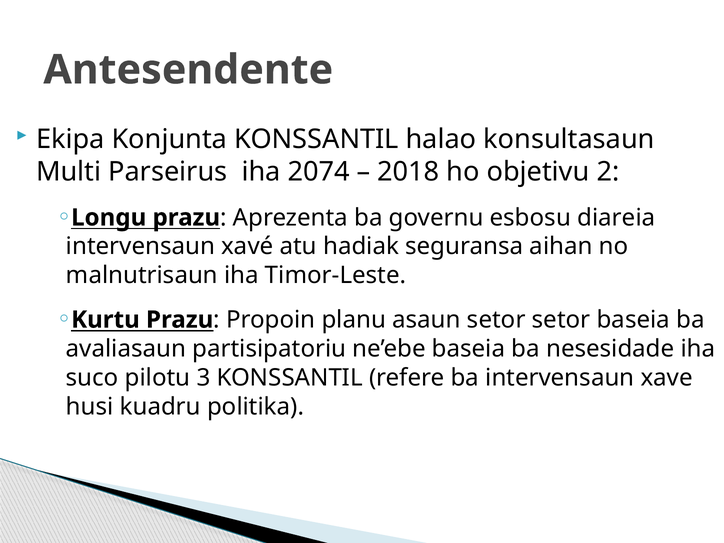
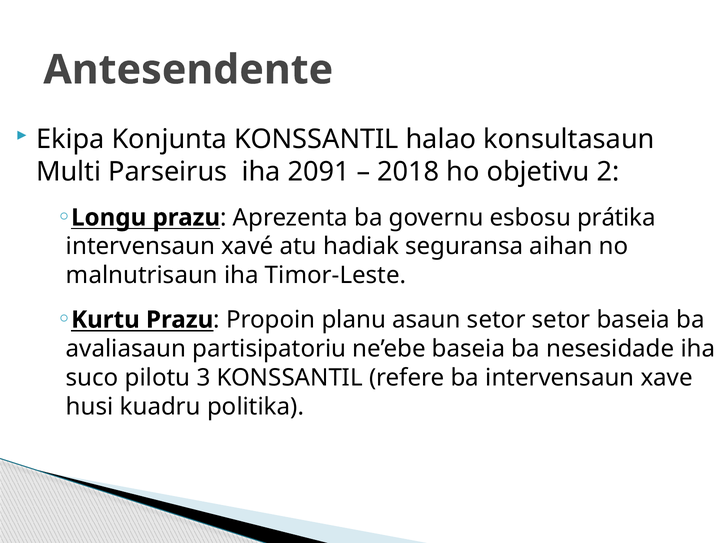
2074: 2074 -> 2091 (319, 172)
diareia: diareia -> prátika (616, 218)
